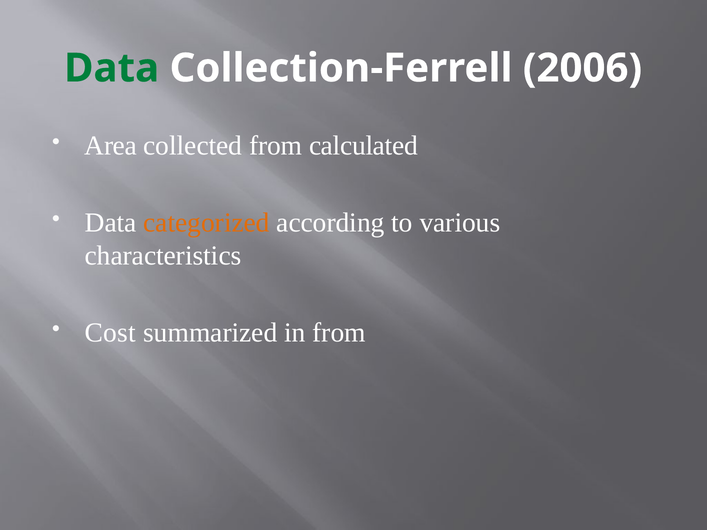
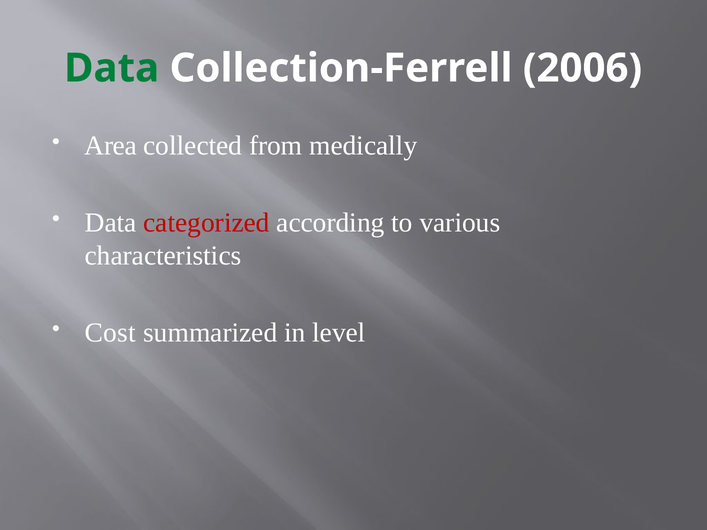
calculated: calculated -> medically (363, 146)
categorized colour: orange -> red (207, 223)
in from: from -> level (339, 333)
